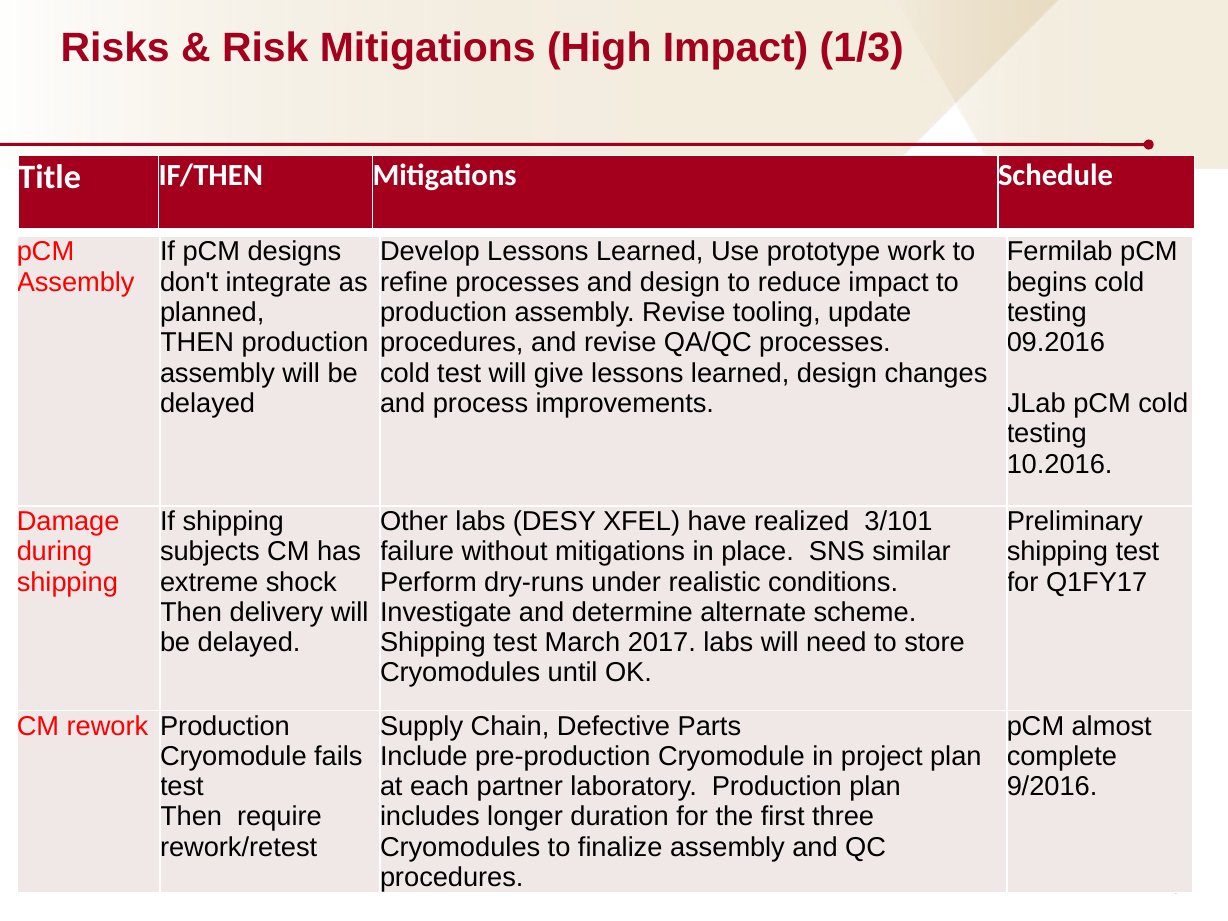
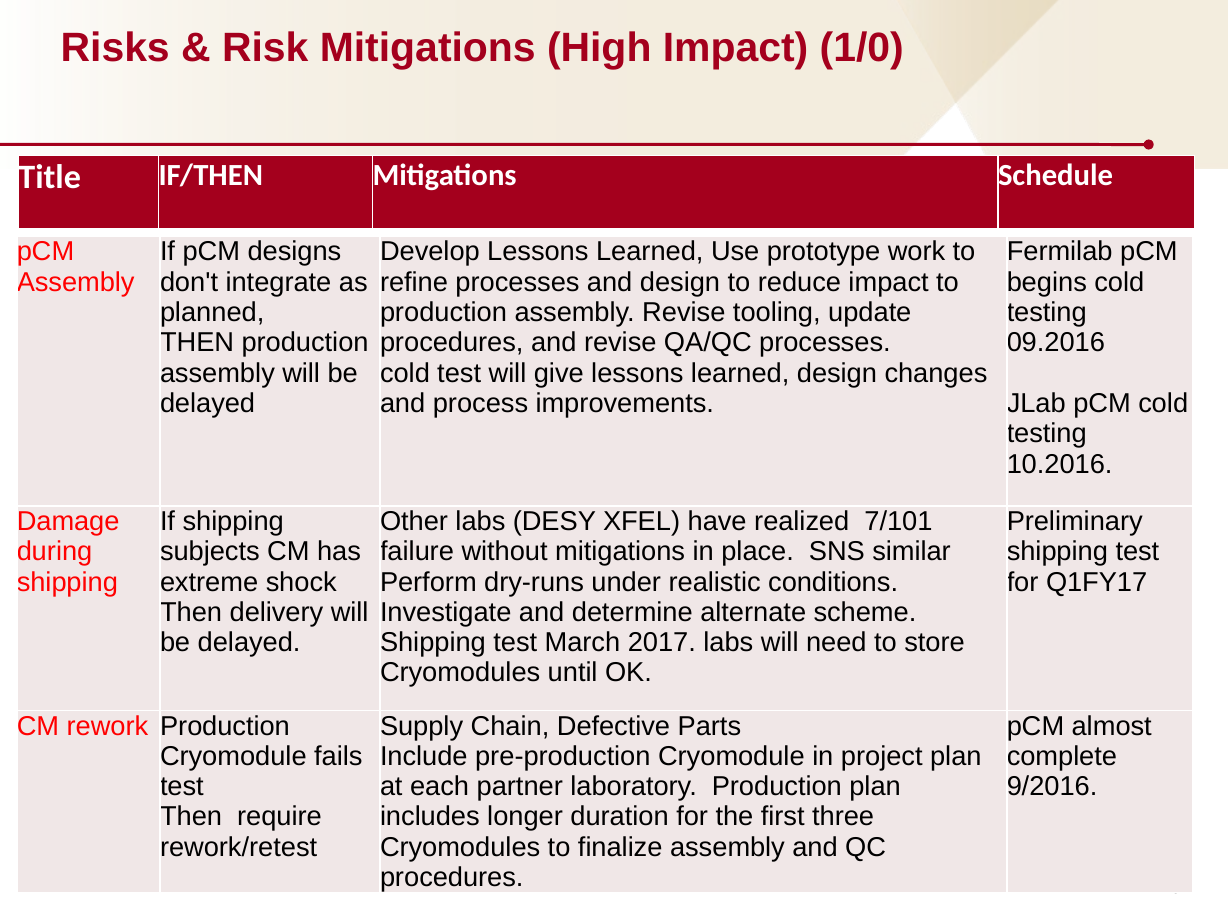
1/3: 1/3 -> 1/0 (862, 48)
3/101: 3/101 -> 7/101 (898, 521)
